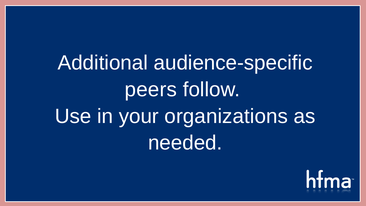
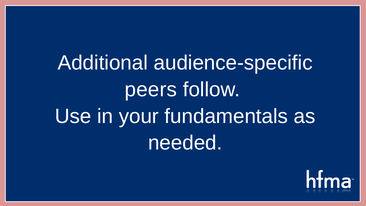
organizations: organizations -> fundamentals (226, 116)
